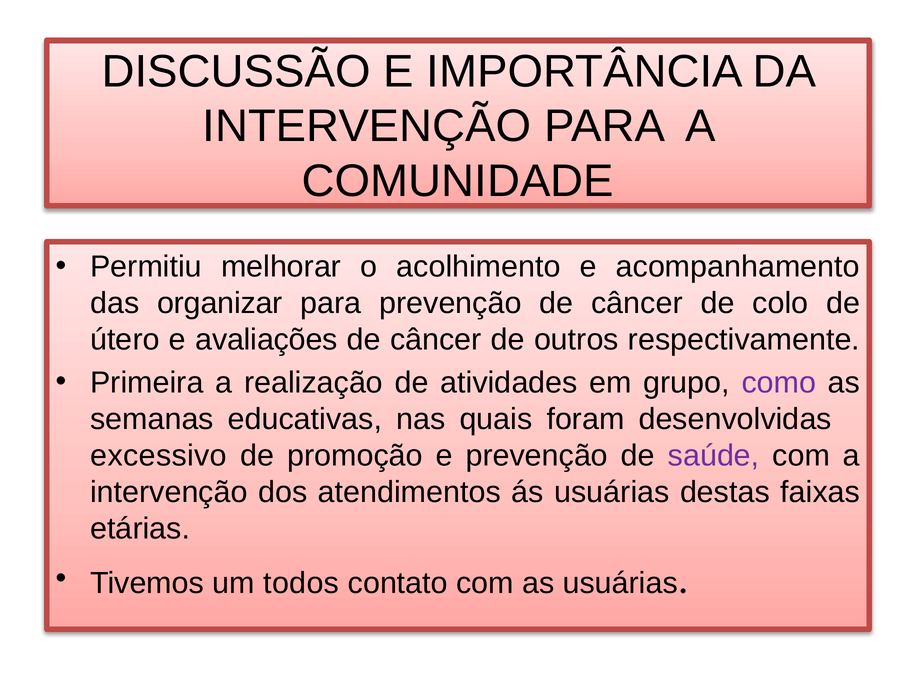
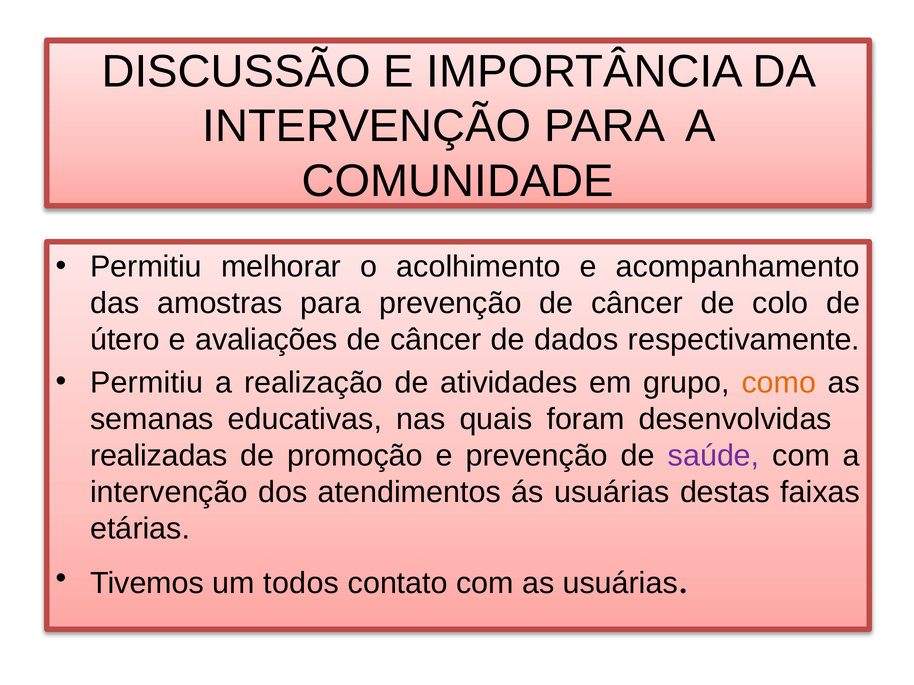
organizar: organizar -> amostras (220, 304)
outros: outros -> dados (576, 340)
Primeira: Primeira -> Permitiu (147, 383)
como colour: purple -> orange (779, 383)
excessivo: excessivo -> realizadas (159, 456)
